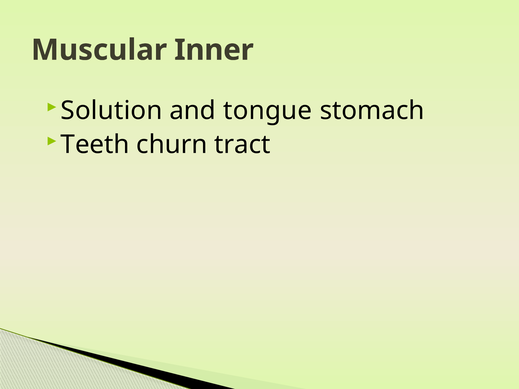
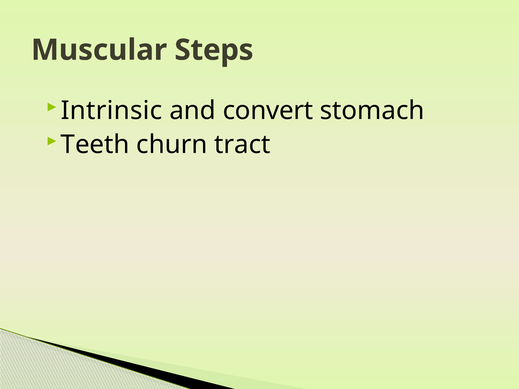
Inner: Inner -> Steps (214, 50)
Solution: Solution -> Intrinsic (112, 111)
tongue: tongue -> convert (268, 111)
